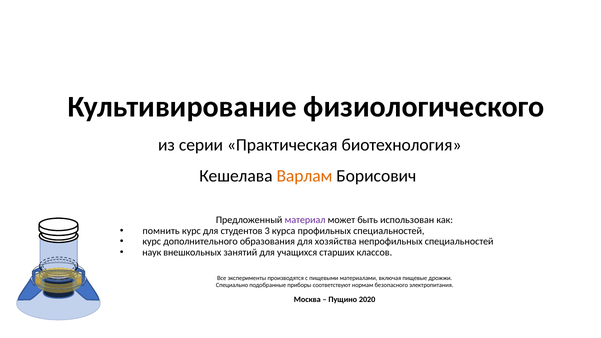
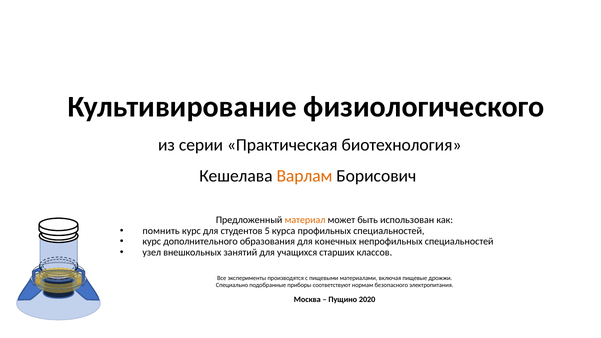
материал colour: purple -> orange (305, 220)
3: 3 -> 5 (267, 231)
хозяйства: хозяйства -> конечных (336, 242)
наук: наук -> узел (152, 252)
